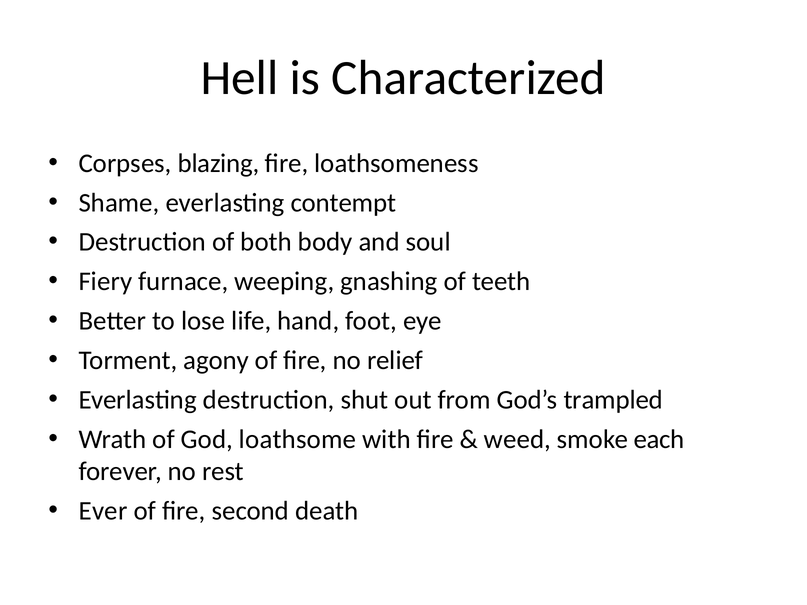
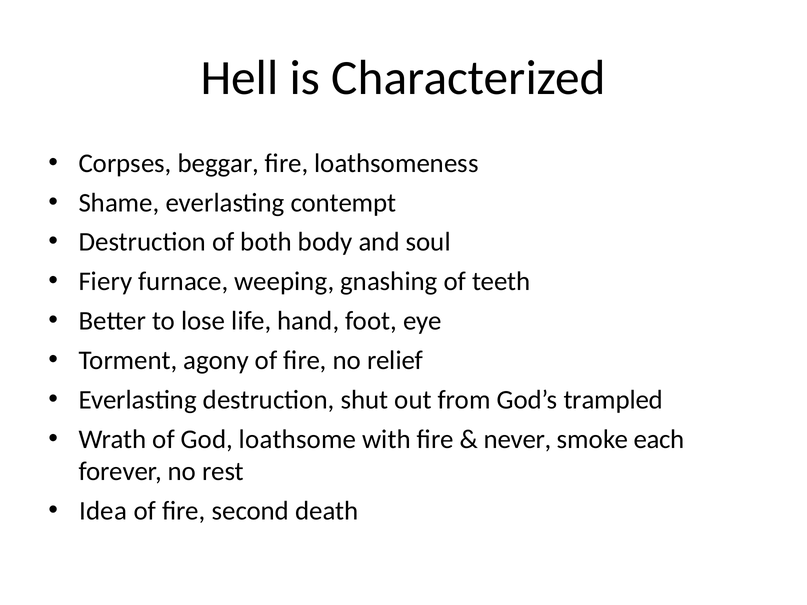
blazing: blazing -> beggar (218, 163)
weed: weed -> never (518, 440)
Ever: Ever -> Idea (103, 511)
